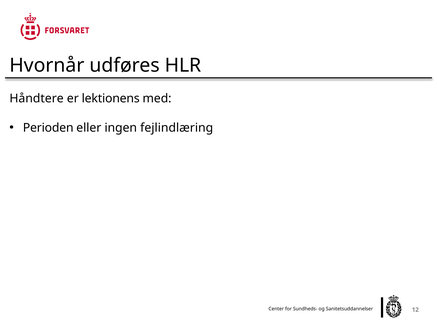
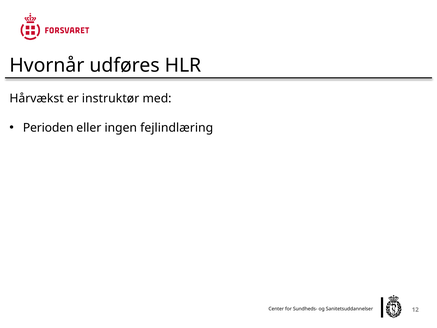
Håndtere: Håndtere -> Hårvækst (37, 98)
lektionens: lektionens -> instruktør (111, 98)
